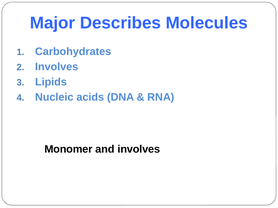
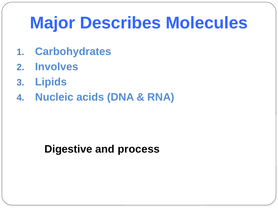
Monomer: Monomer -> Digestive (68, 150)
and involves: involves -> process (139, 150)
